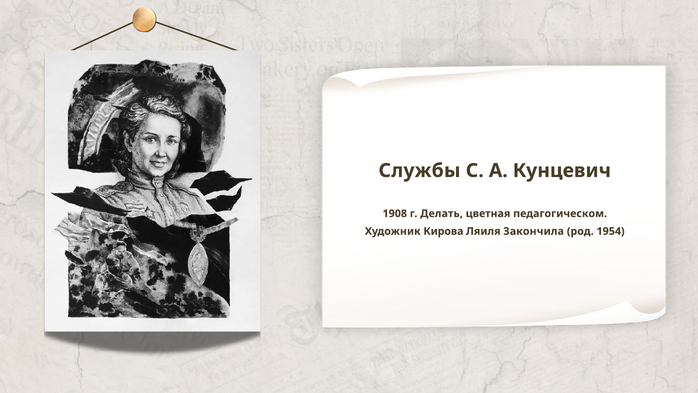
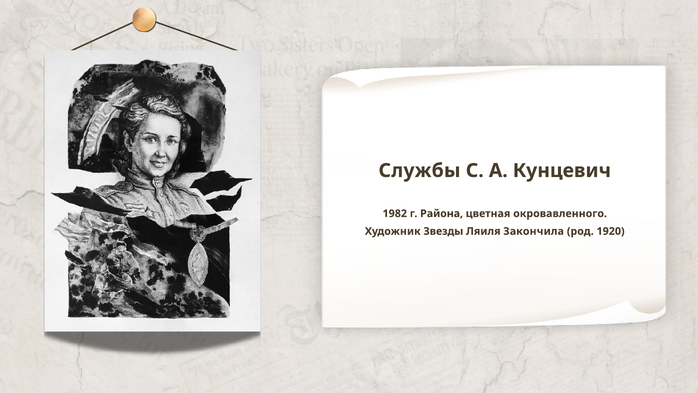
1908: 1908 -> 1982 (395, 213)
Делать: Делать -> Района (442, 213)
педагогическом: педагогическом -> окровавленного (560, 213)
Кирова: Кирова -> Звезды (443, 231)
1954: 1954 -> 1920 (611, 231)
